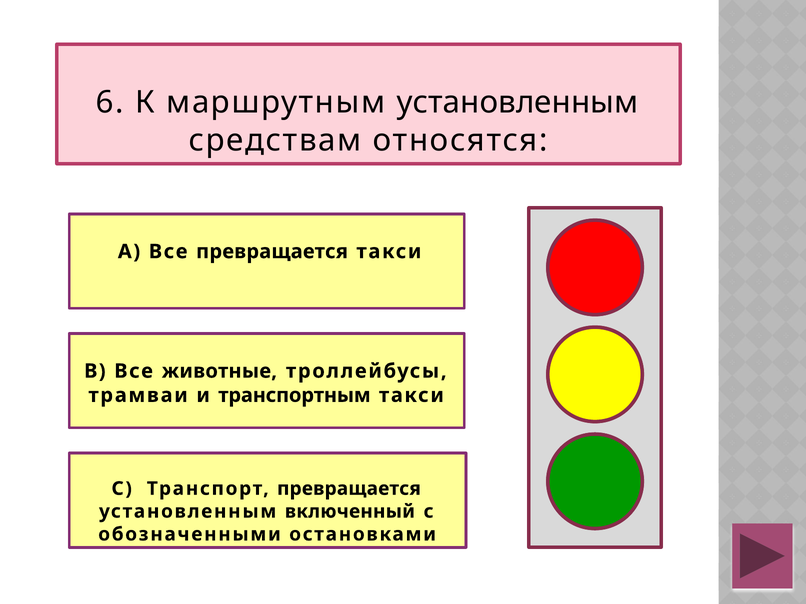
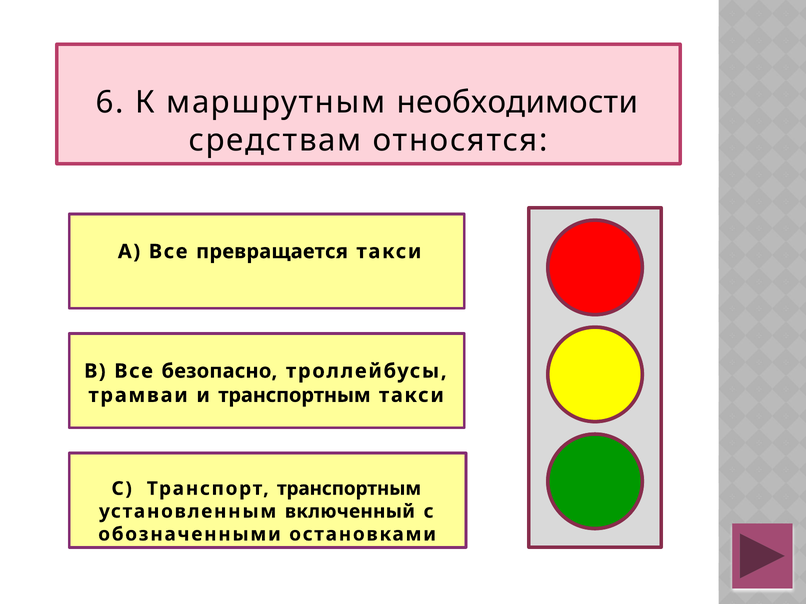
маршрутным установленным: установленным -> необходимости (517, 103)
животные: животные -> безопасно (219, 371)
Транспорт превращается: превращается -> транспортным (349, 489)
